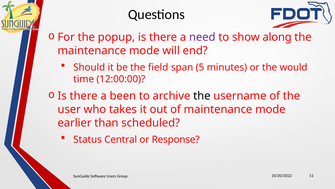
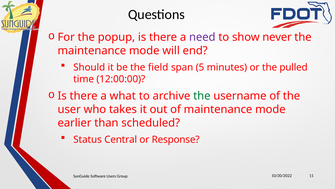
along: along -> never (277, 37)
would: would -> pulled (294, 67)
been: been -> what (123, 96)
the colour: black -> green (202, 96)
